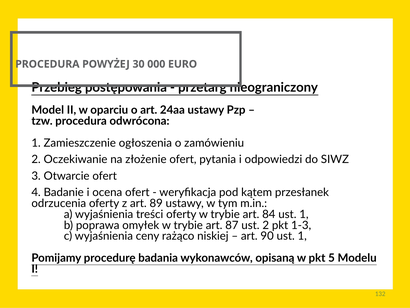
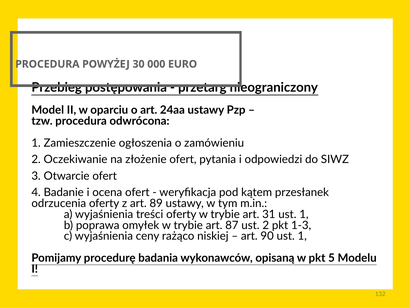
84: 84 -> 31 (269, 214)
